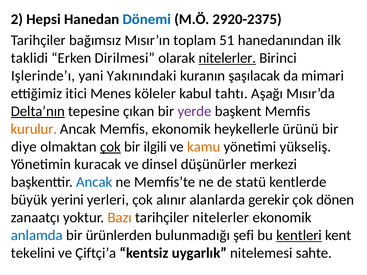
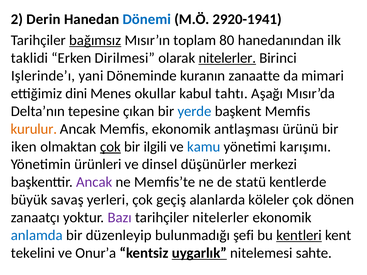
Hepsi: Hepsi -> Derin (43, 19)
2920-2375: 2920-2375 -> 2920-1941 (247, 19)
bağımsız underline: none -> present (95, 40)
51: 51 -> 80 (227, 40)
Yakınındaki: Yakınındaki -> Döneminde (142, 76)
şaşılacak: şaşılacak -> zanaatte (254, 76)
itici: itici -> dini (76, 94)
köleler: köleler -> okullar (155, 94)
Delta’nın underline: present -> none (38, 111)
yerde colour: purple -> blue (195, 111)
heykellerle: heykellerle -> antlaşması (247, 129)
diye: diye -> iken (24, 147)
kamu colour: orange -> blue (204, 147)
yükseliş: yükseliş -> karışımı (305, 147)
kuracak: kuracak -> ürünleri (98, 165)
Ancak colour: blue -> purple (94, 182)
yerini: yerini -> savaş (67, 200)
alınır: alınır -> geçiş (171, 200)
gerekir: gerekir -> köleler (269, 200)
Bazı colour: orange -> purple (120, 218)
ürünlerden: ürünlerden -> düzenleyip (119, 235)
Çiftçi’a: Çiftçi’a -> Onur’a (96, 253)
uygarlık underline: none -> present (199, 253)
